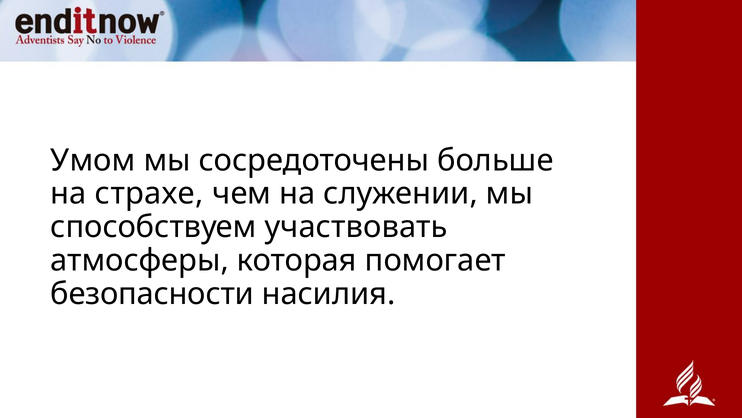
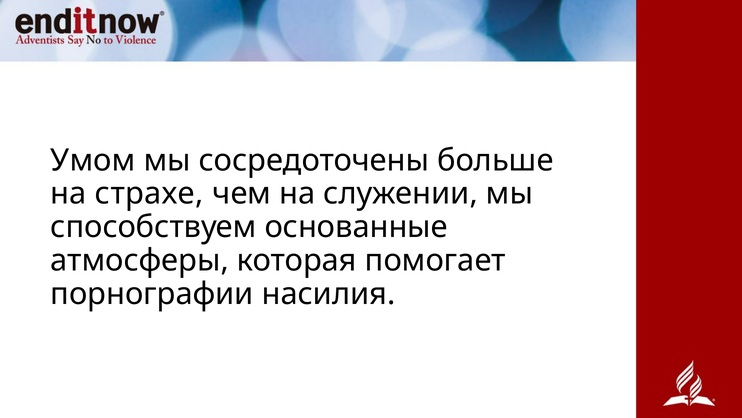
участвовать: участвовать -> основанные (356, 227)
безопасности: безопасности -> порнографии (152, 294)
